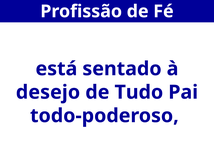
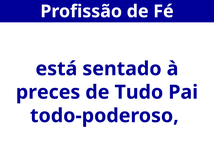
desejo: desejo -> preces (48, 93)
